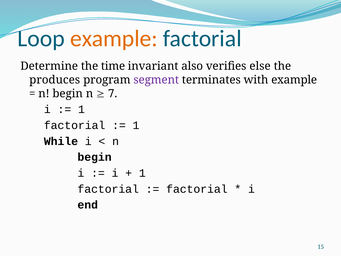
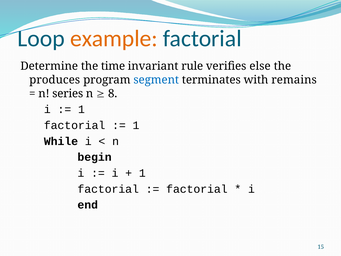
also: also -> rule (192, 66)
segment colour: purple -> blue (156, 80)
with example: example -> remains (294, 80)
begin: begin -> series (68, 93)
7: 7 -> 8 (113, 93)
